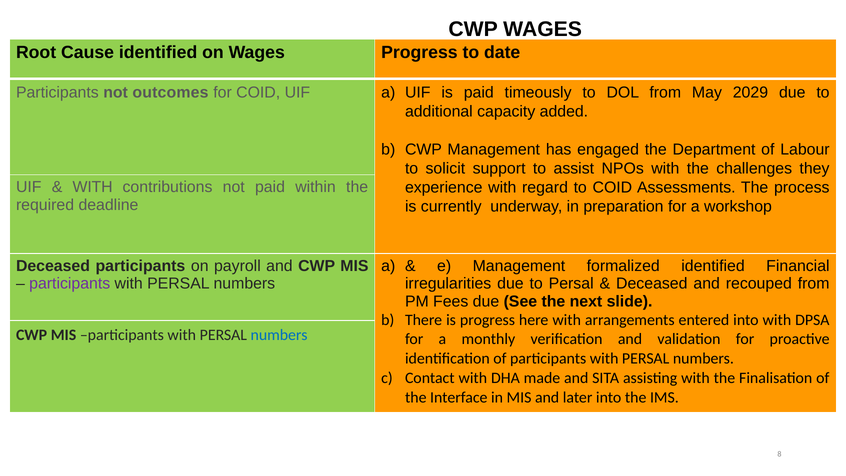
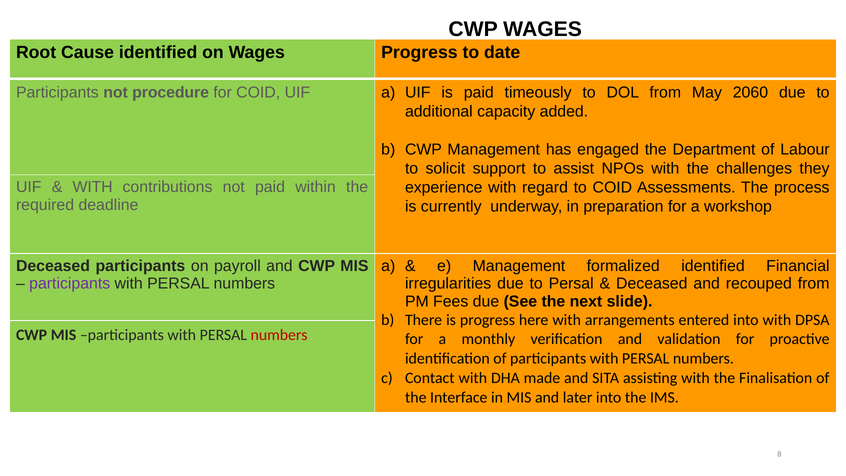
outcomes: outcomes -> procedure (171, 92)
2029: 2029 -> 2060 (750, 92)
numbers colour: blue -> red (279, 335)
